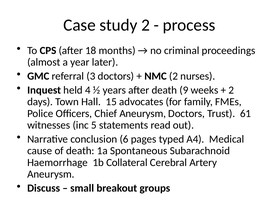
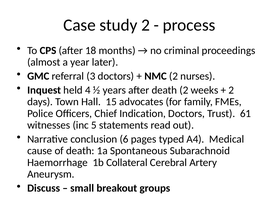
death 9: 9 -> 2 (184, 90)
Chief Aneurysm: Aneurysm -> Indication (143, 114)
